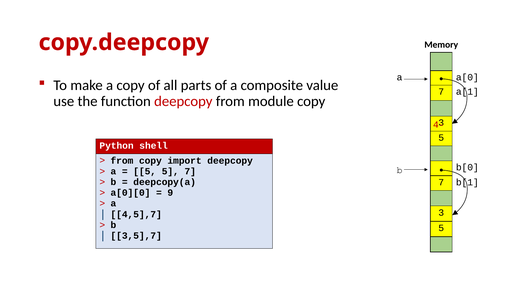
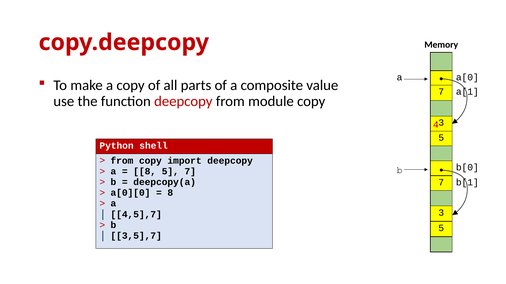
5: 5 -> 8 (145, 172)
9: 9 -> 8 (170, 193)
